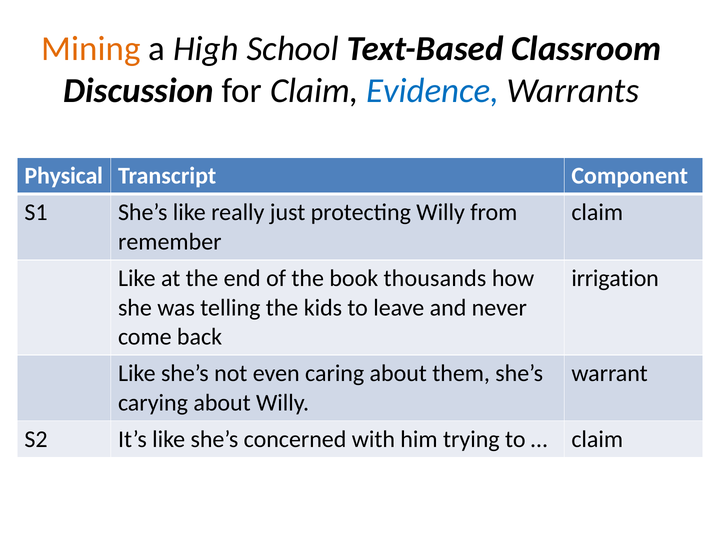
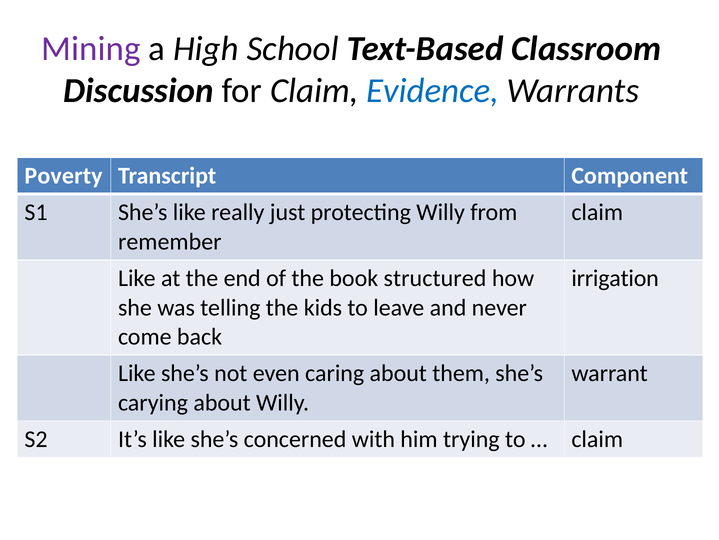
Mining colour: orange -> purple (91, 49)
Physical: Physical -> Poverty (64, 176)
thousands: thousands -> structured (435, 278)
